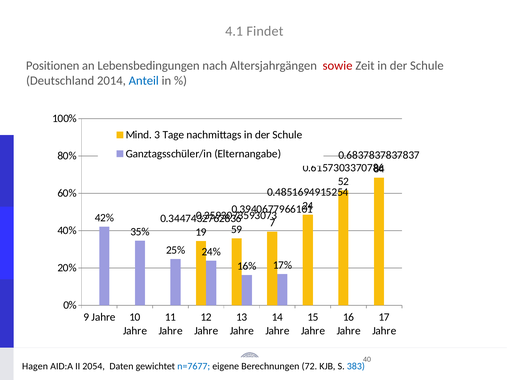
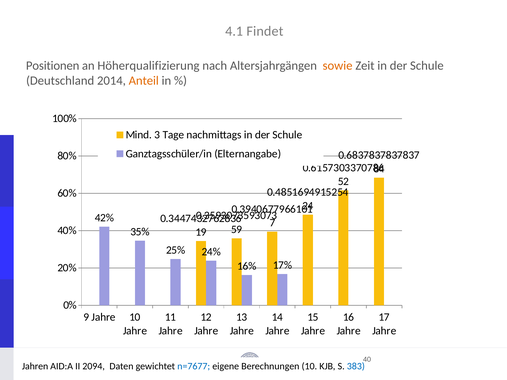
Lebensbedingungen: Lebensbedingungen -> Höherqualifizierung (148, 66)
sowie colour: red -> orange (338, 66)
Anteil colour: blue -> orange (144, 81)
Hagen: Hagen -> Jahren (35, 367)
2054: 2054 -> 2094 (94, 367)
Berechnungen 72: 72 -> 10 (309, 367)
